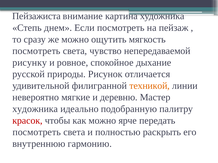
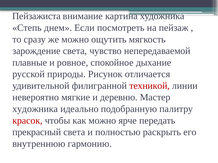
посмотреть: посмотреть -> зарождение (36, 51)
рисунку: рисунку -> плавные (30, 63)
техникой colour: orange -> red (150, 86)
посмотреть: посмотреть -> прекрасный (37, 132)
